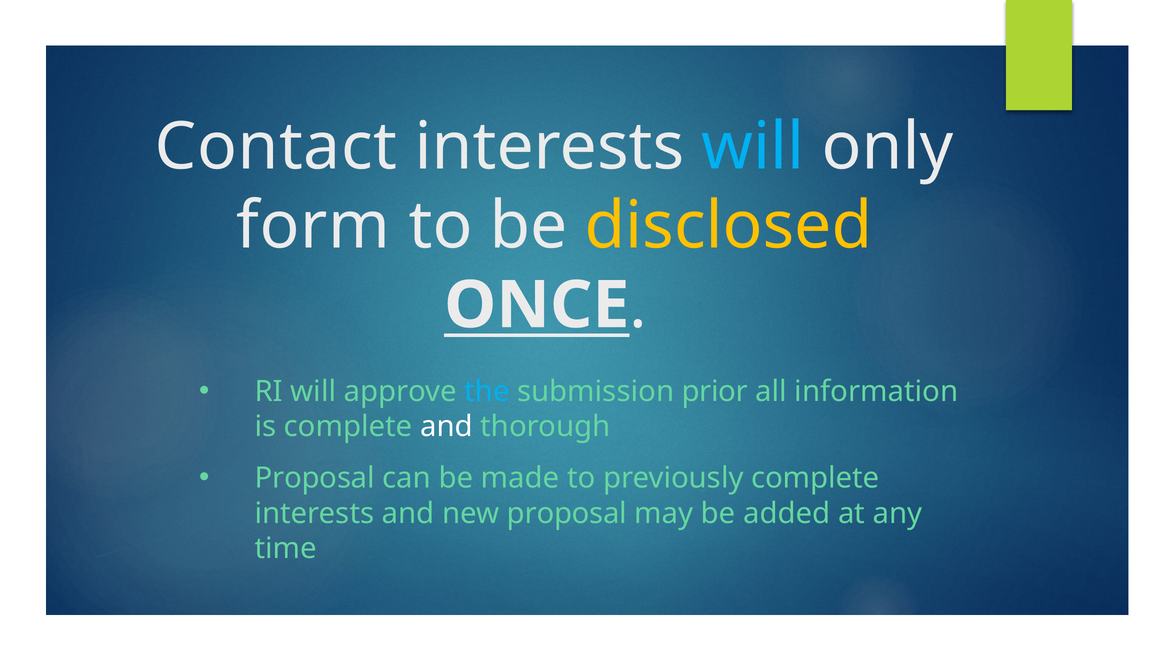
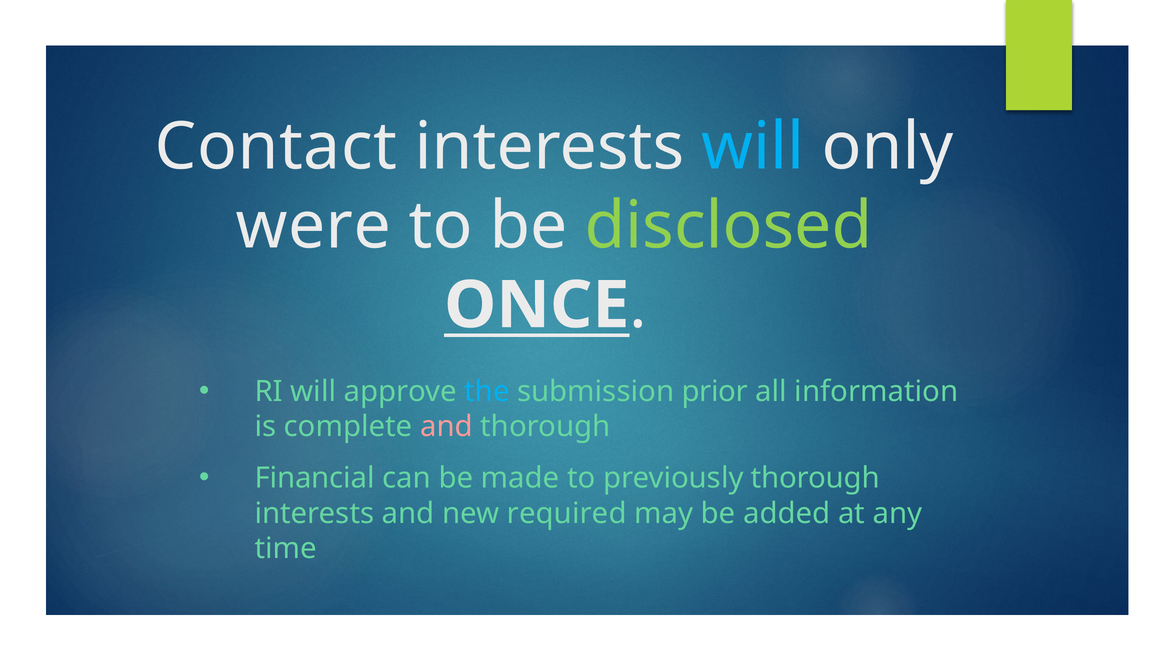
form: form -> were (313, 226)
disclosed colour: yellow -> light green (729, 226)
and colour: white -> pink (446, 427)
Proposal: Proposal -> Financial (315, 478)
previously complete: complete -> thorough (815, 478)
new proposal: proposal -> required (567, 513)
